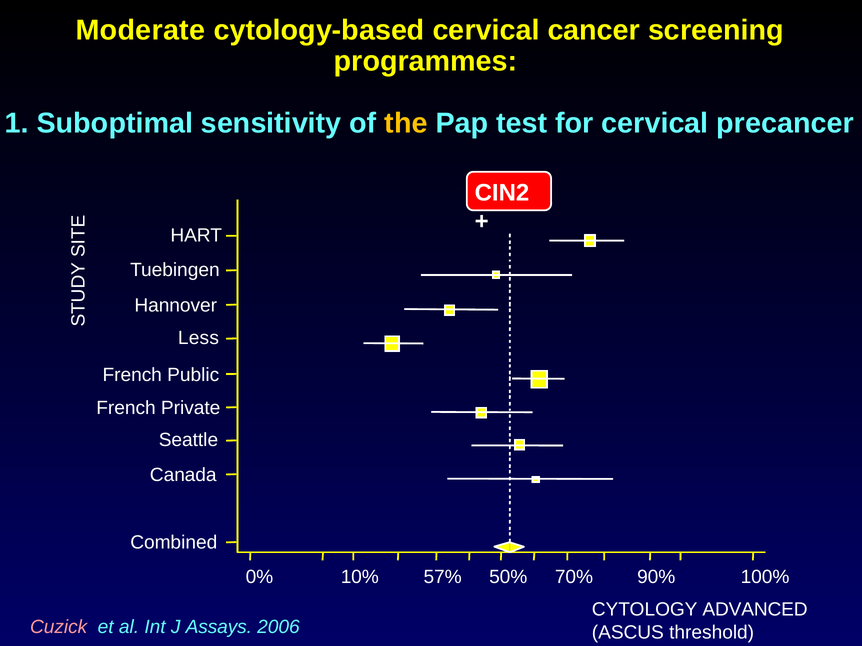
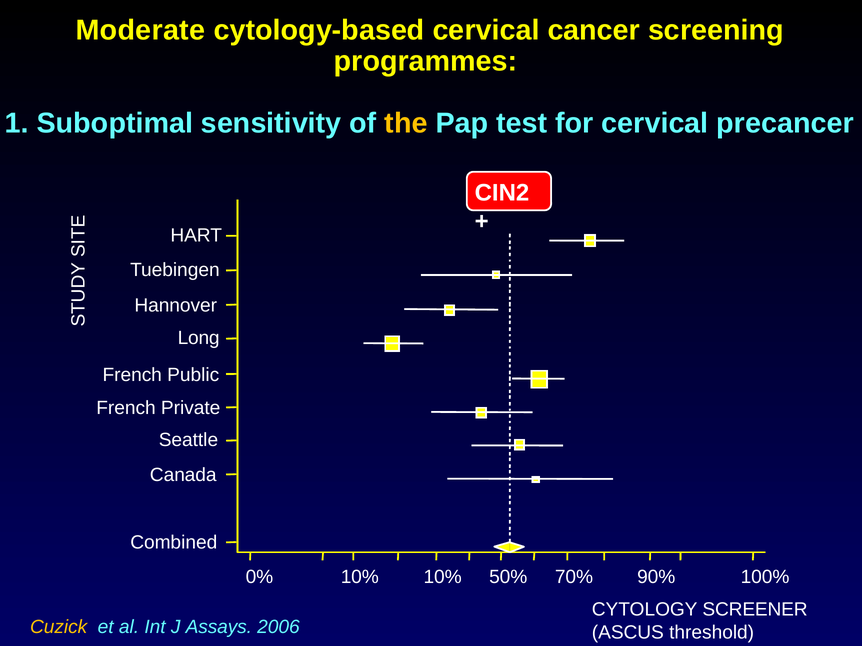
Less: Less -> Long (199, 338)
10% 57%: 57% -> 10% (443, 577)
ADVANCED: ADVANCED -> SCREENER (755, 610)
Cuzick colour: pink -> yellow (59, 628)
